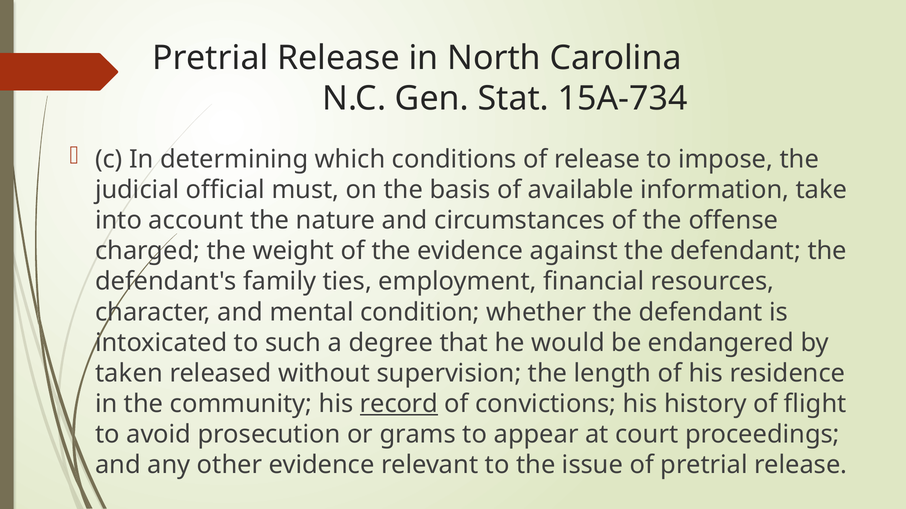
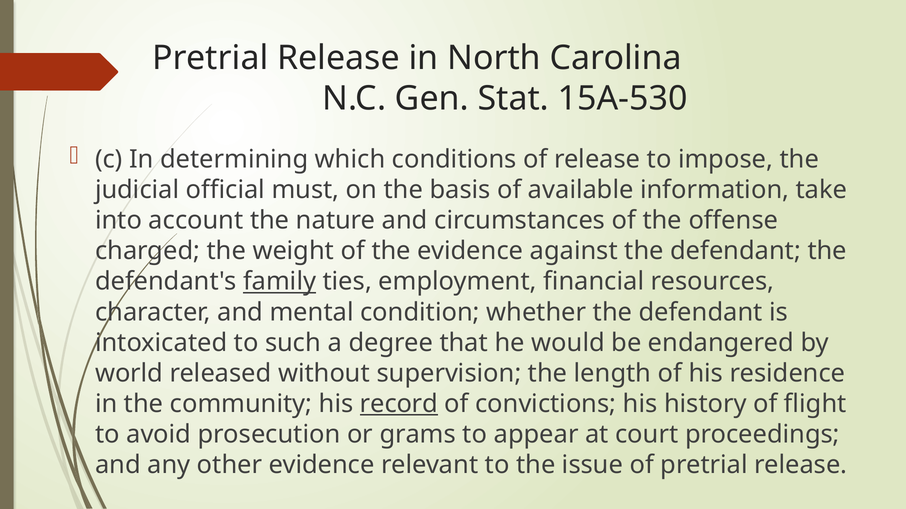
15A-734: 15A-734 -> 15A-530 (623, 99)
family underline: none -> present (280, 282)
taken: taken -> world (129, 374)
